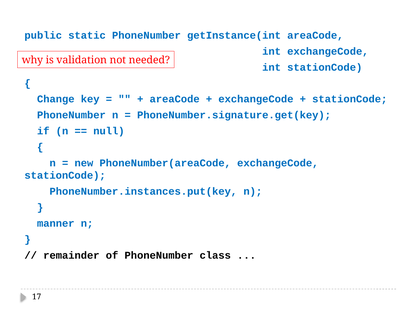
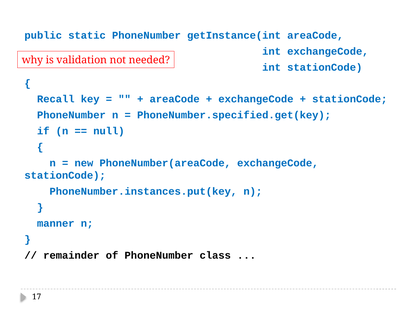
Change: Change -> Recall (56, 99)
PhoneNumber.signature.get(key: PhoneNumber.signature.get(key -> PhoneNumber.specified.get(key (234, 115)
